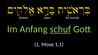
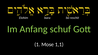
schuf underline: present -> none (60, 29)
